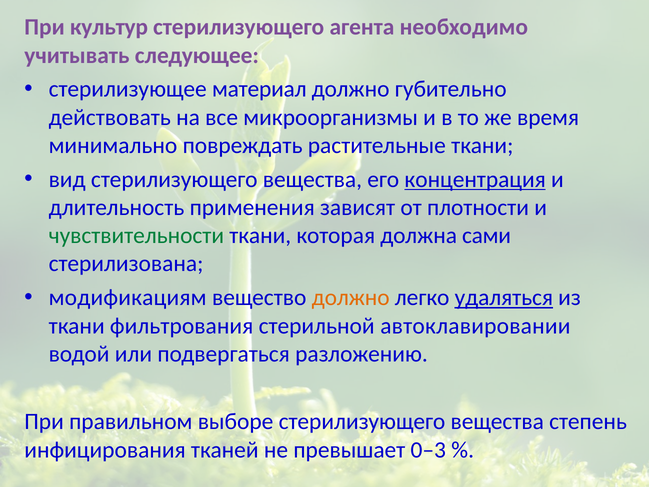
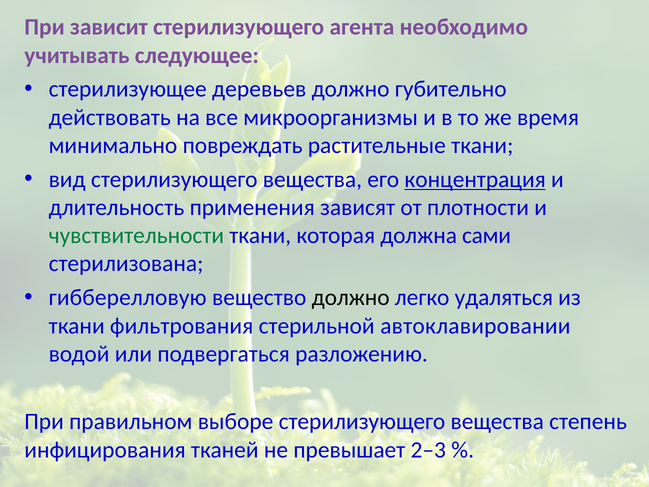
культур: культур -> зависит (109, 27)
материал: материал -> деревьев (259, 89)
модификациям: модификациям -> гибберелловую (128, 298)
должно colour: orange -> black (351, 298)
удаляться underline: present -> none (504, 298)
0–3: 0–3 -> 2–3 (428, 450)
